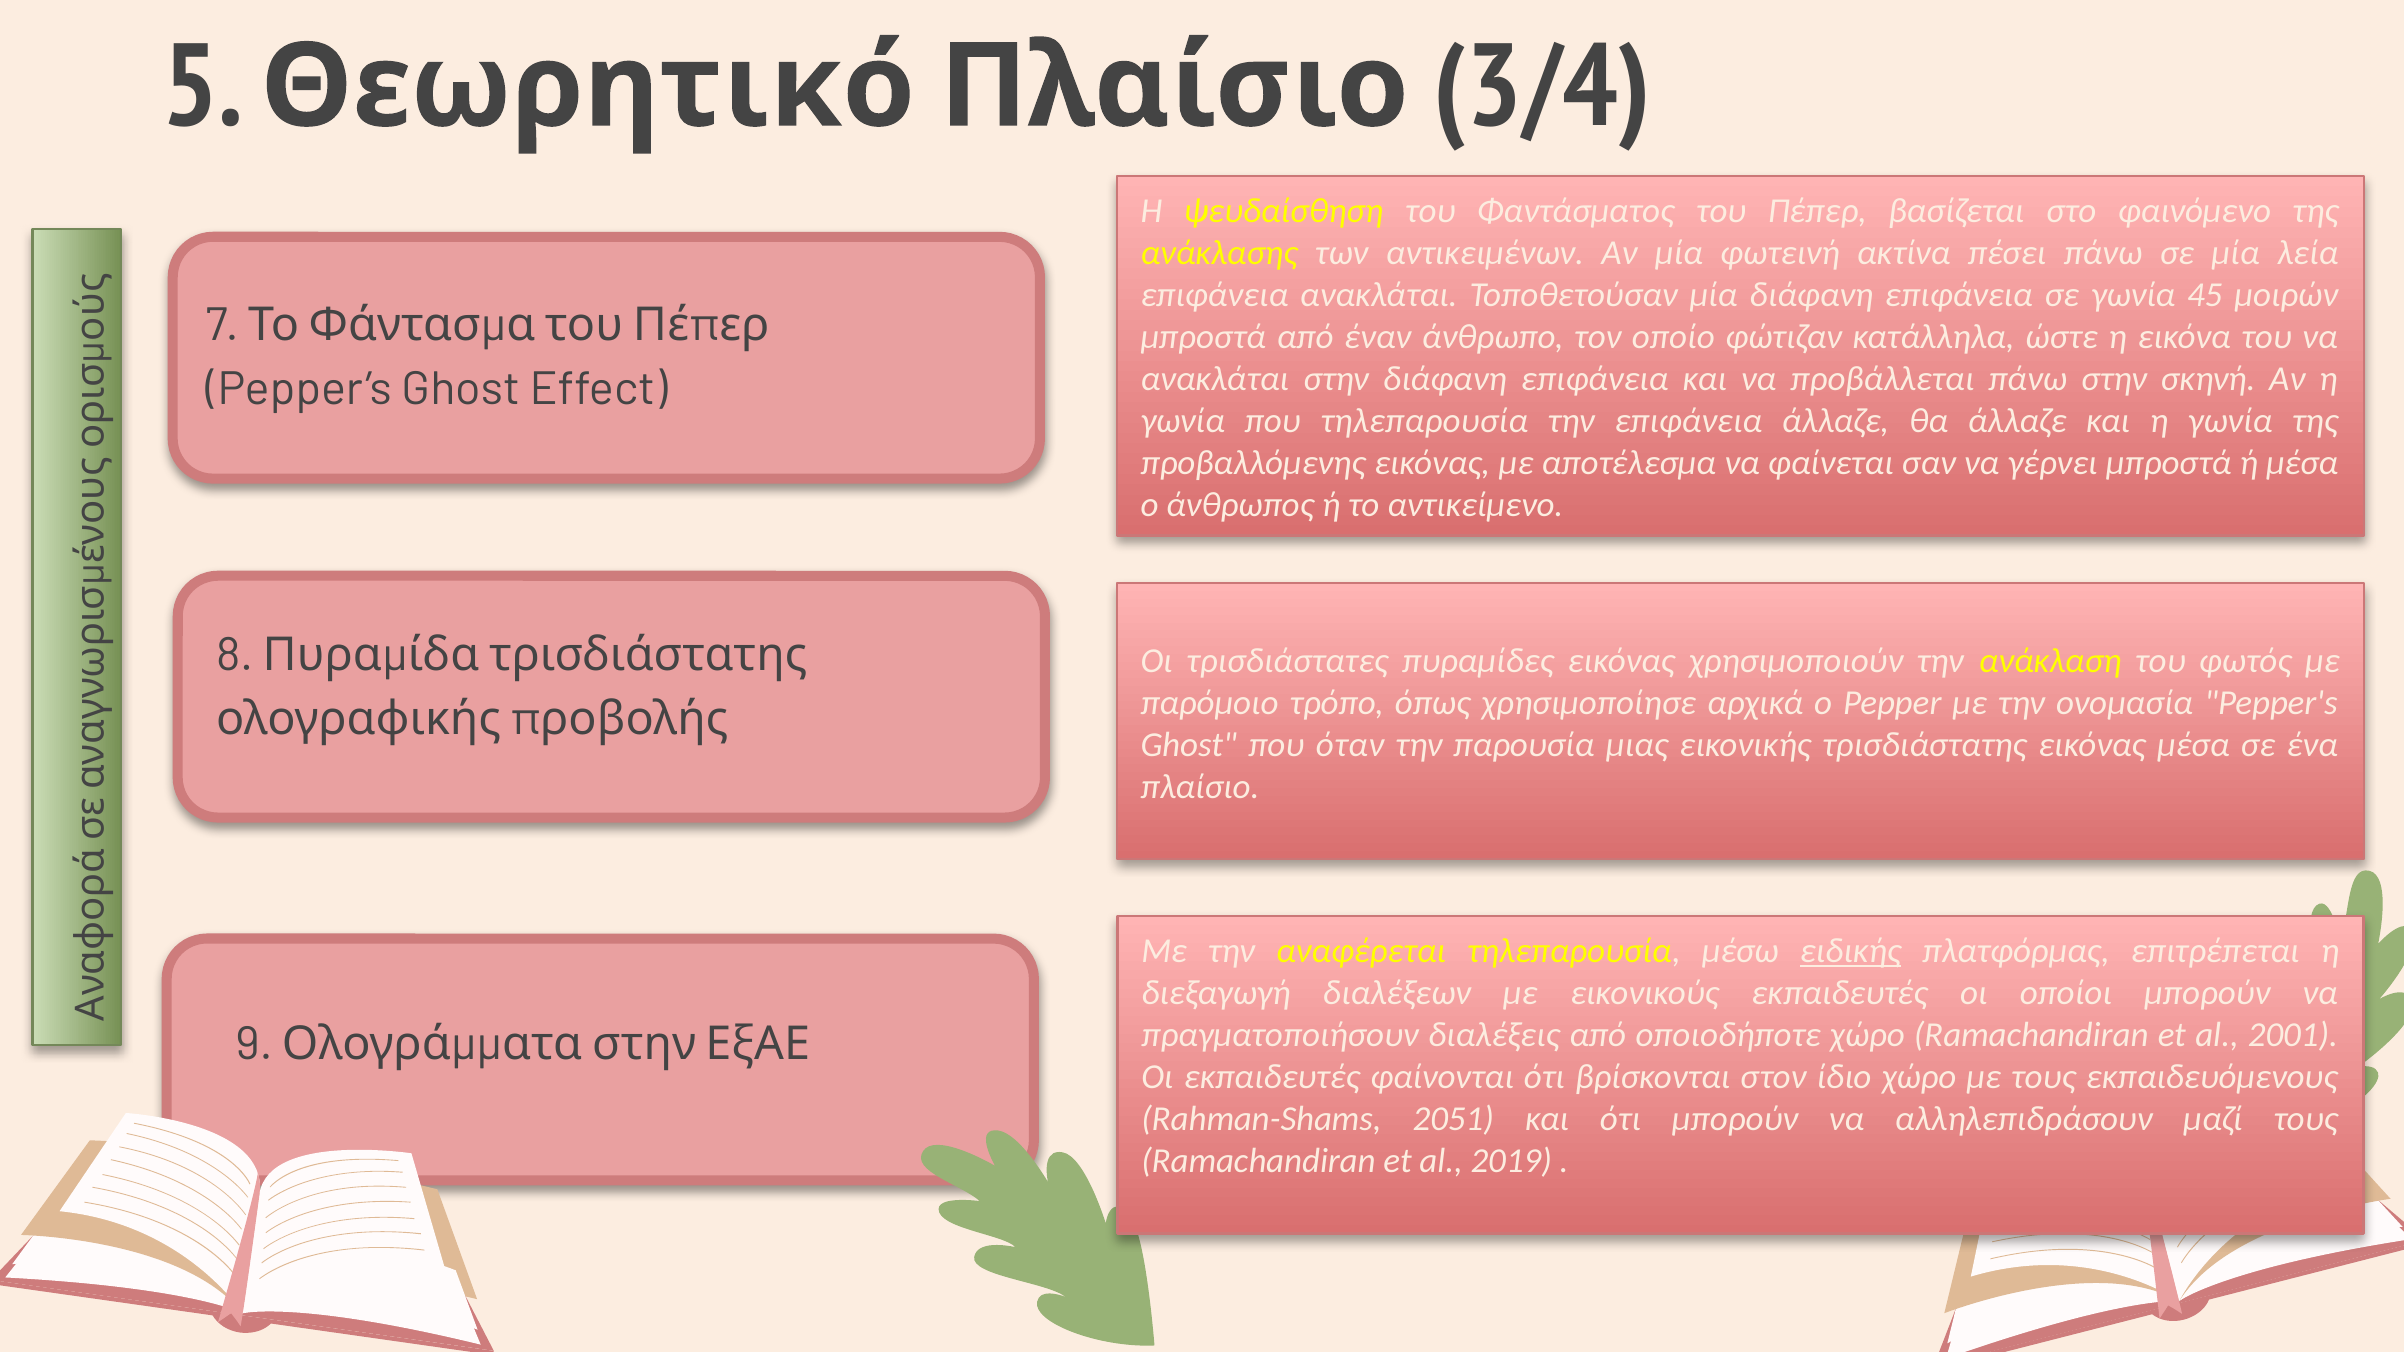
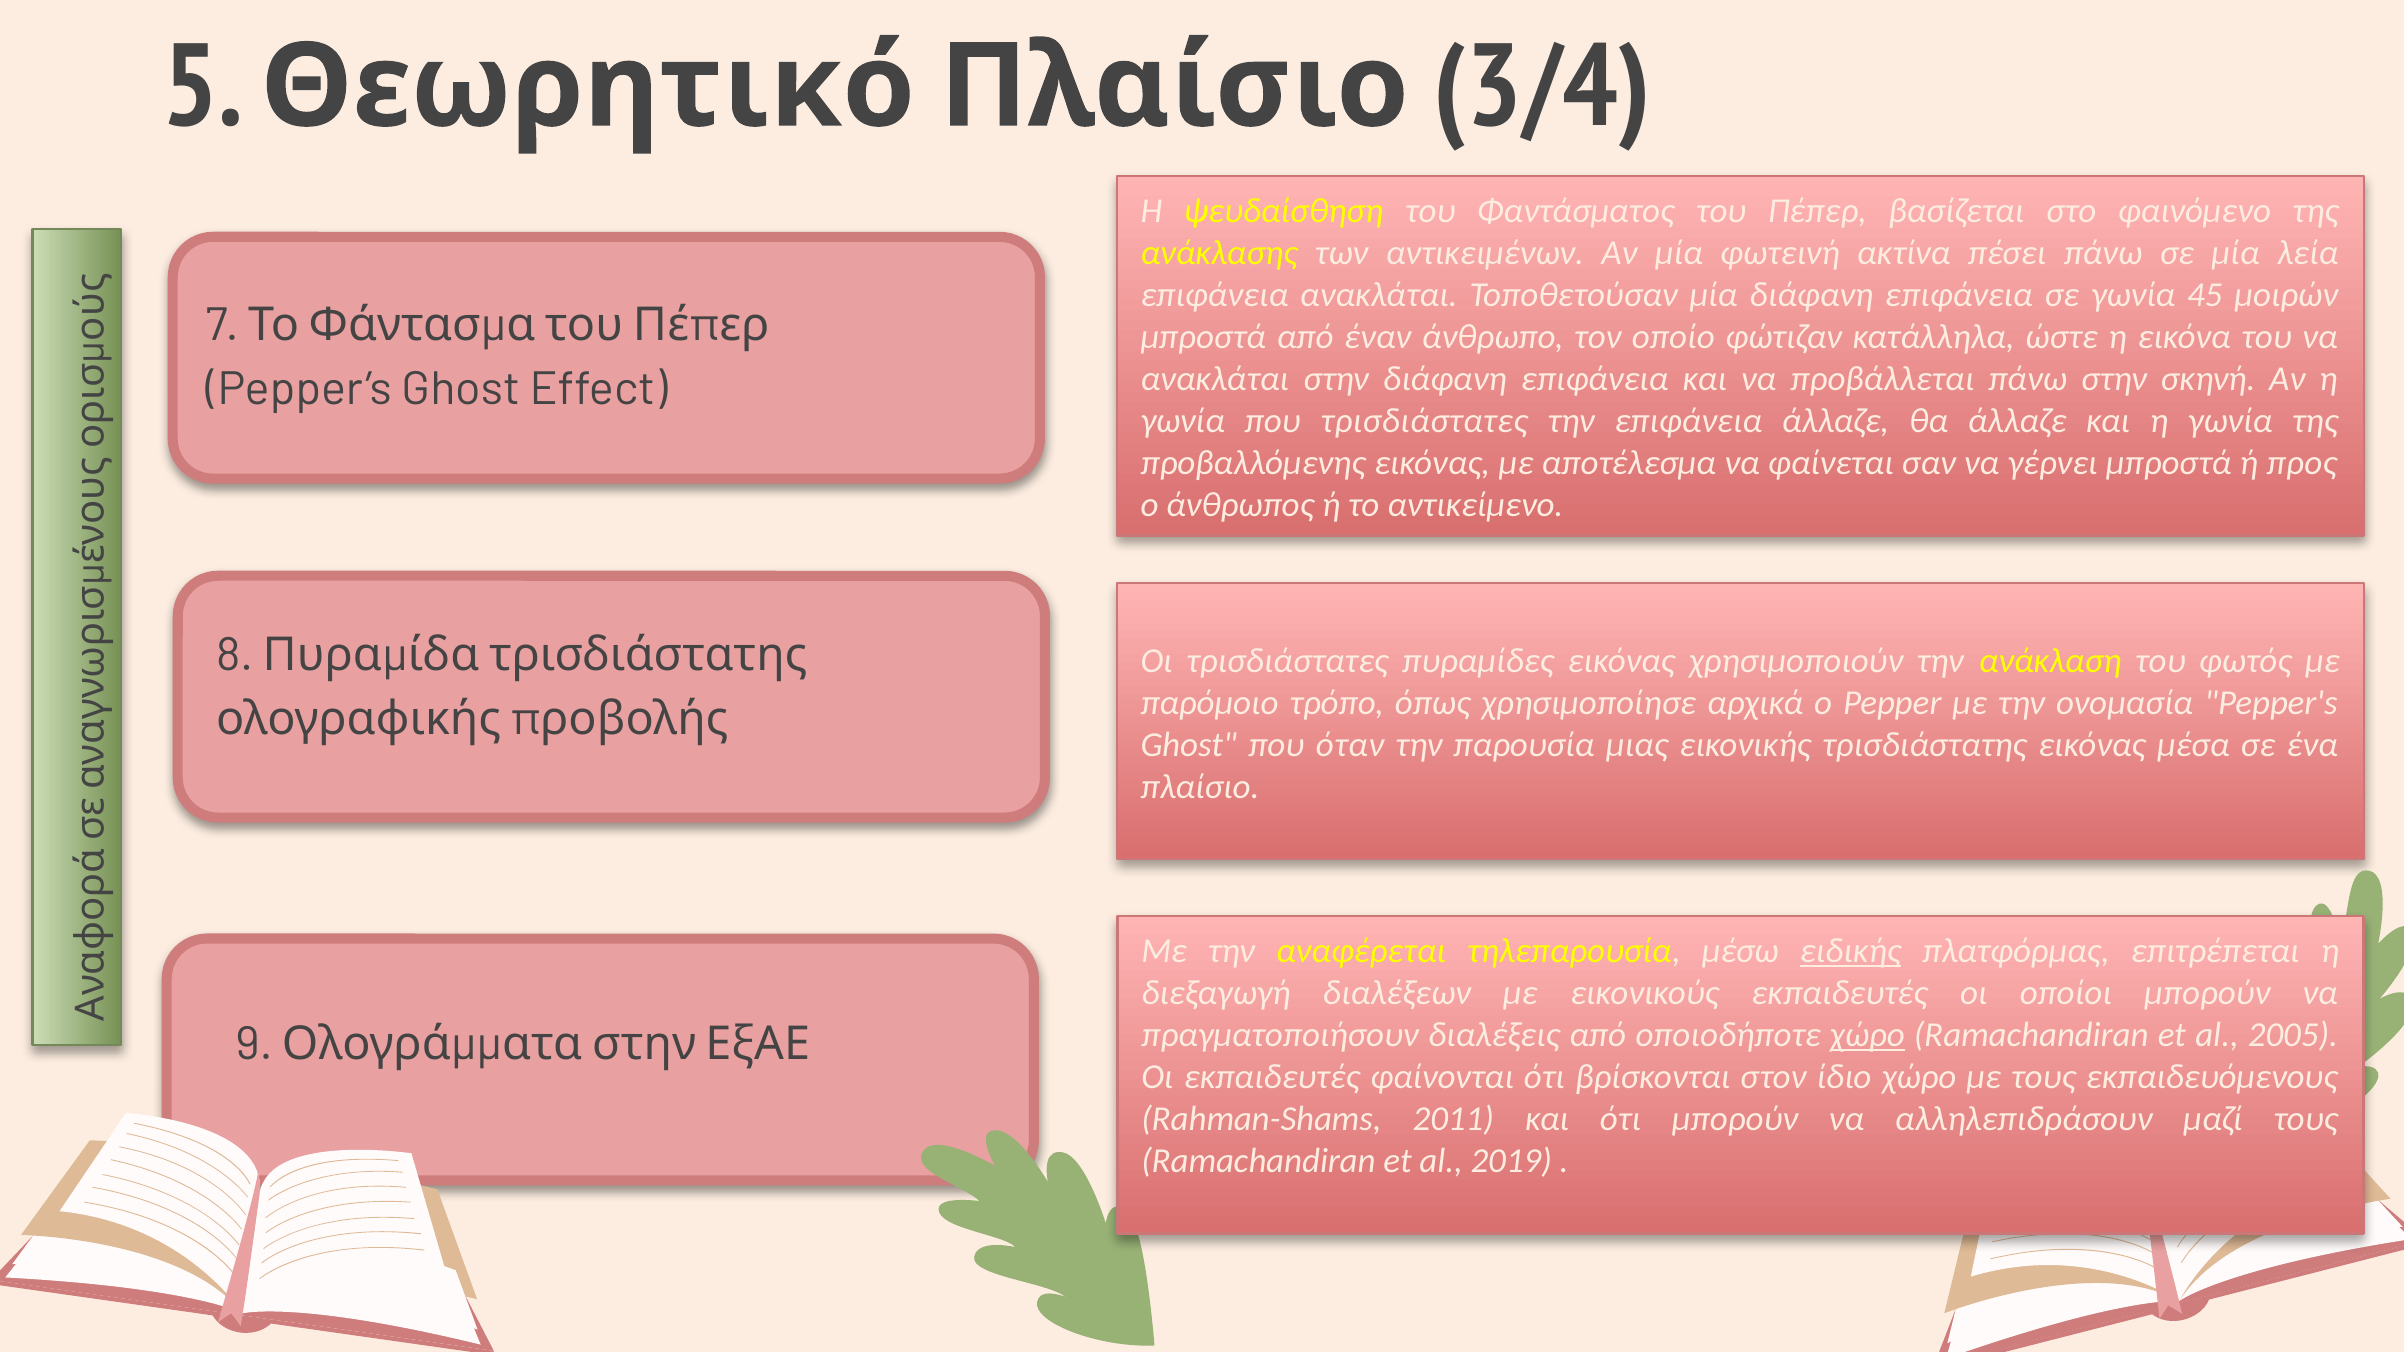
που τηλεπαρουσία: τηλεπαρουσία -> τρισδιάστατες (1424, 421)
ή μέσα: μέσα -> προς (2302, 463)
χώρο underline: none -> present (1867, 1036)
2001: 2001 -> 2005 (2293, 1036)
2051: 2051 -> 2011 (1453, 1120)
